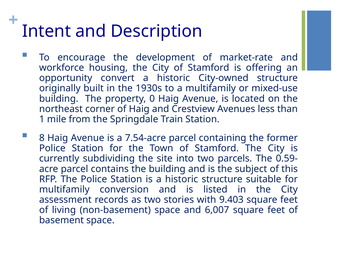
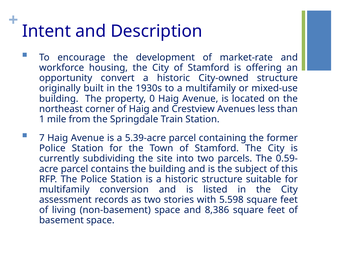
8: 8 -> 7 (42, 138)
7.54-acre: 7.54-acre -> 5.39-acre (145, 138)
9.403: 9.403 -> 5.598 (231, 199)
6,007: 6,007 -> 8,386 (217, 210)
